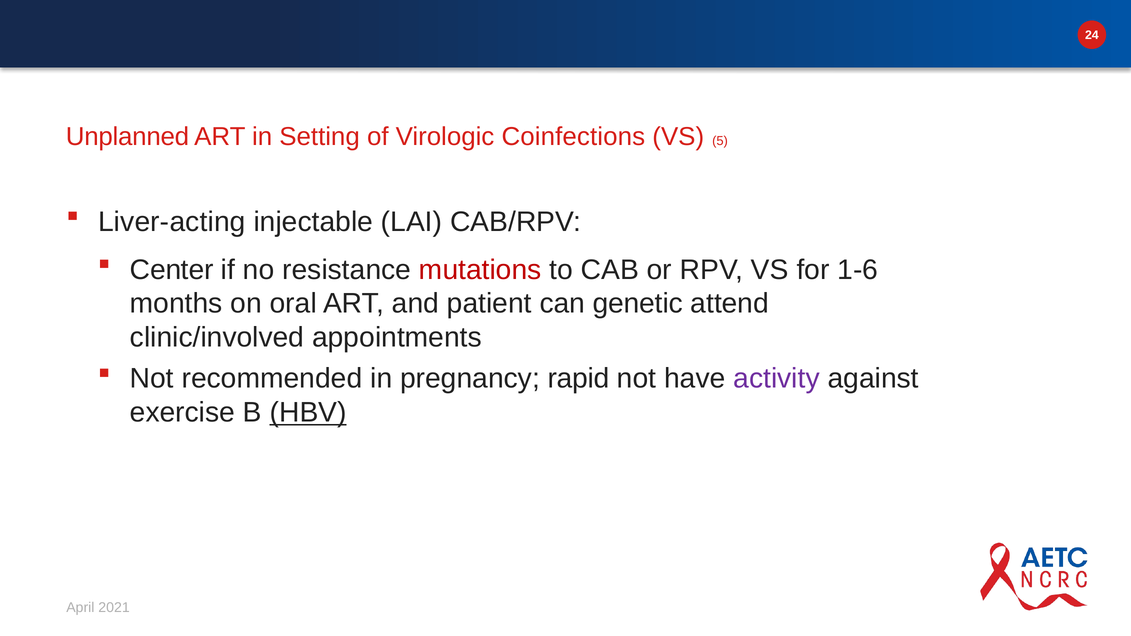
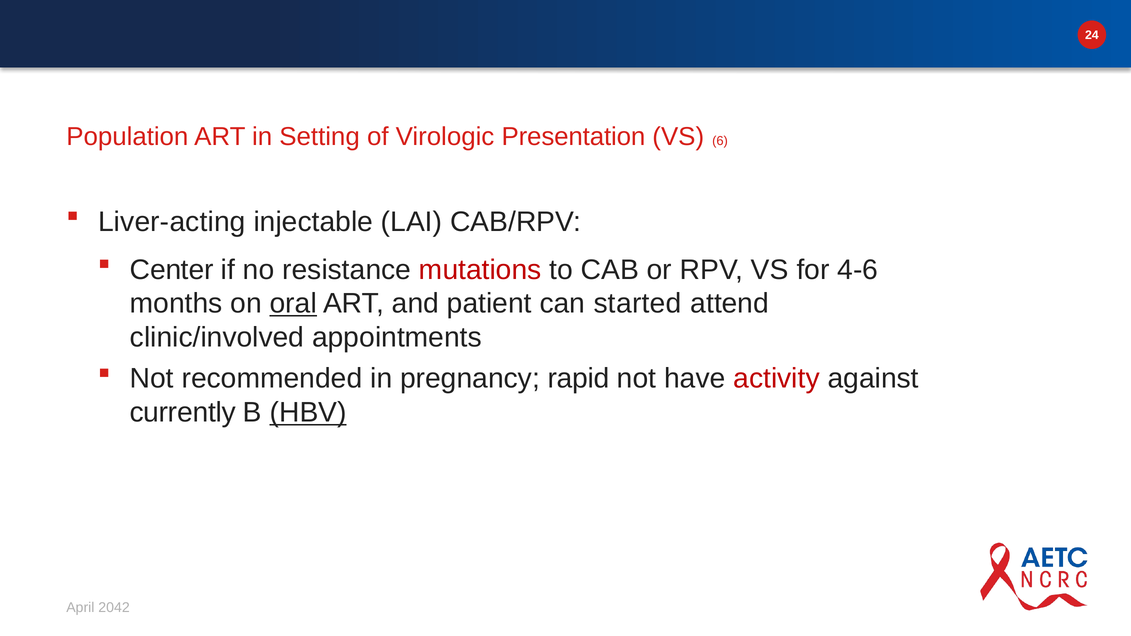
Unplanned: Unplanned -> Population (127, 137)
Coinfections: Coinfections -> Presentation (573, 137)
5: 5 -> 6 (720, 141)
1-6: 1-6 -> 4-6 (858, 270)
oral underline: none -> present (293, 304)
genetic: genetic -> started (638, 304)
activity colour: purple -> red (777, 379)
exercise: exercise -> currently (183, 413)
2021: 2021 -> 2042 (114, 608)
